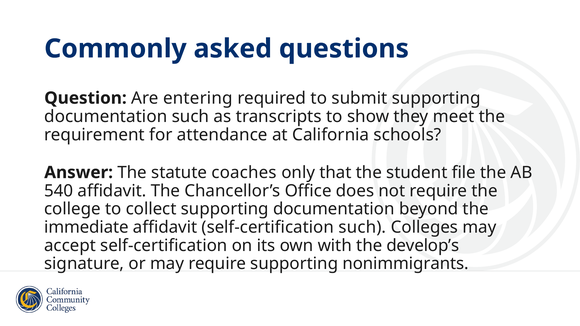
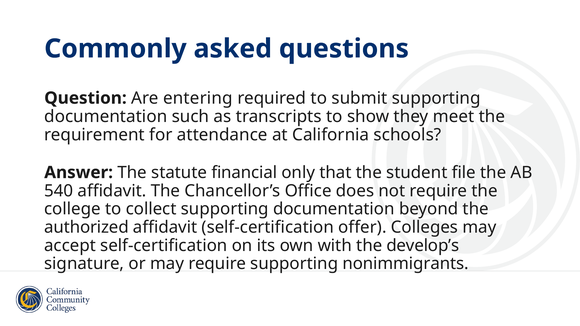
coaches: coaches -> financial (244, 173)
immediate: immediate -> authorized (86, 227)
self-certification such: such -> offer (362, 227)
